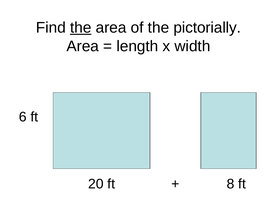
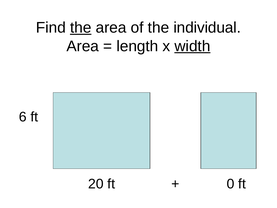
pictorially: pictorially -> individual (207, 28)
width underline: none -> present (192, 46)
8: 8 -> 0 (230, 184)
